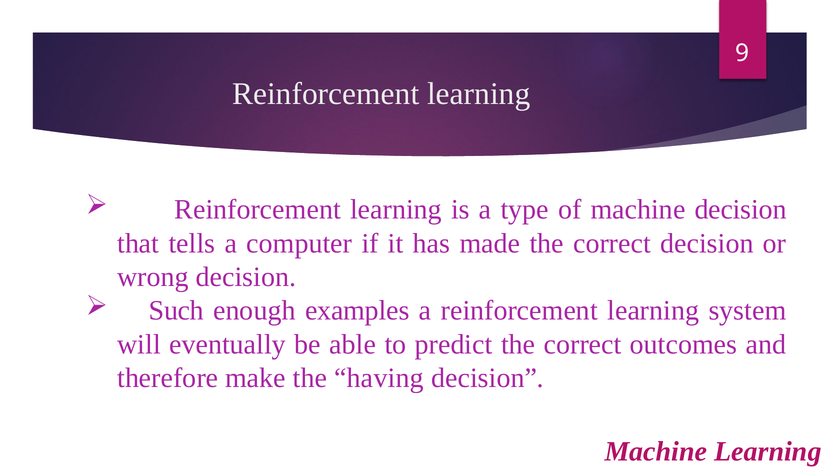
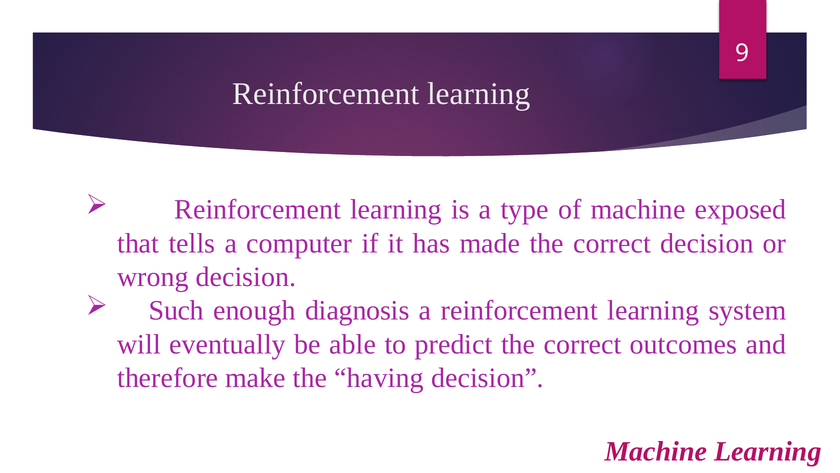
machine decision: decision -> exposed (741, 210)
examples: examples -> diagnosis (357, 310)
